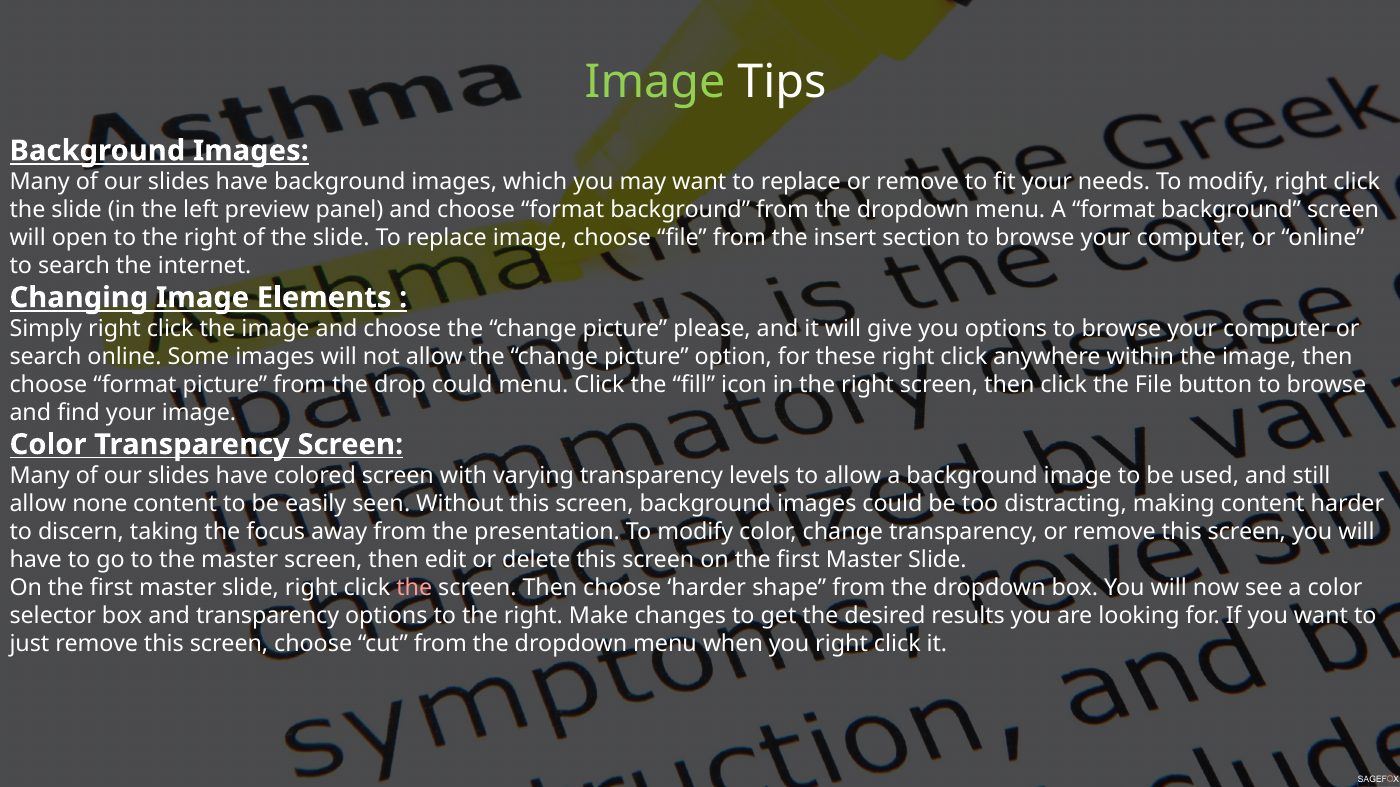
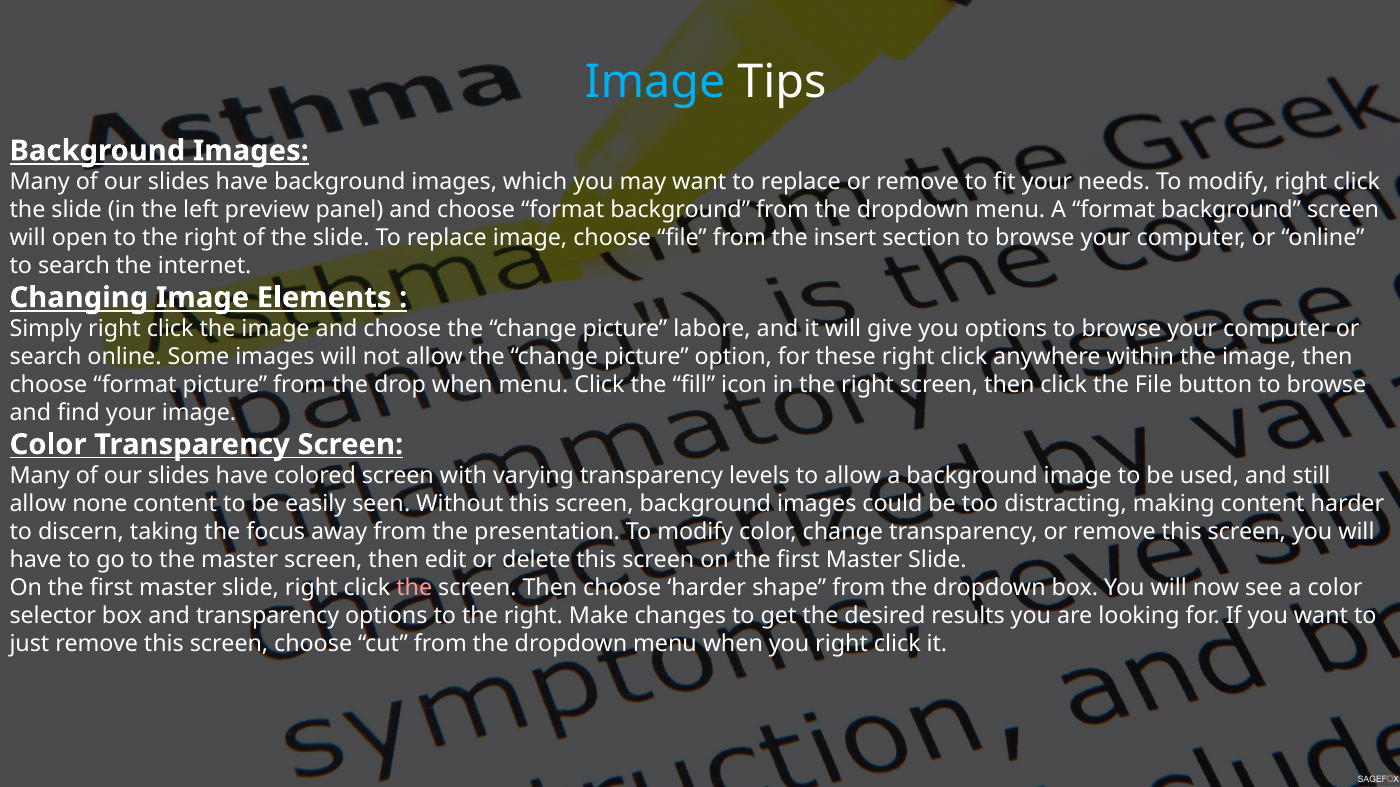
Image colour: light green -> light blue (655, 83)
please: please -> labore (712, 329)
drop could: could -> when (462, 385)
